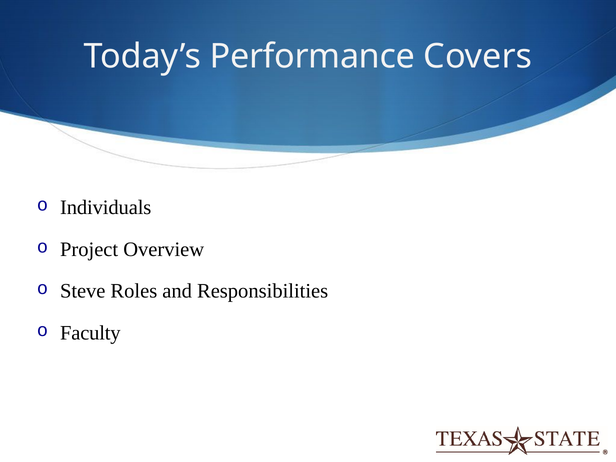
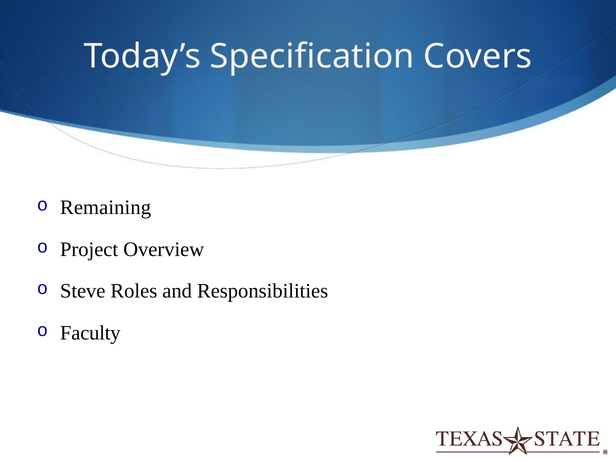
Performance: Performance -> Specification (312, 56)
Individuals: Individuals -> Remaining (106, 207)
